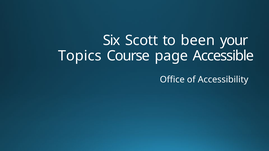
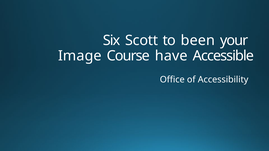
Topics: Topics -> Image (80, 56)
page: page -> have (171, 56)
